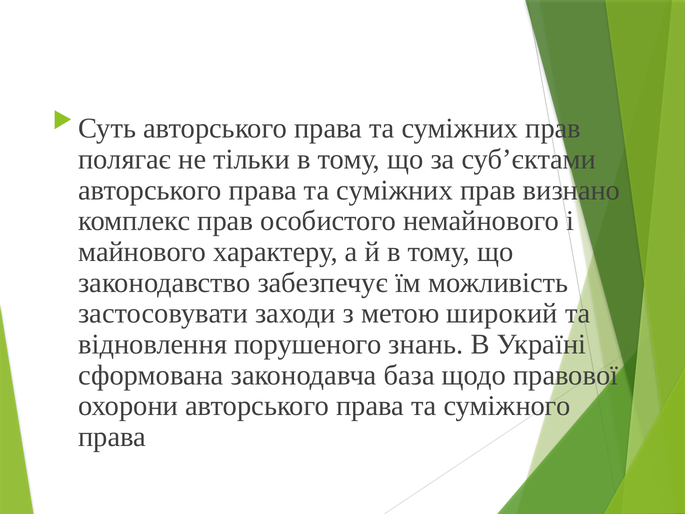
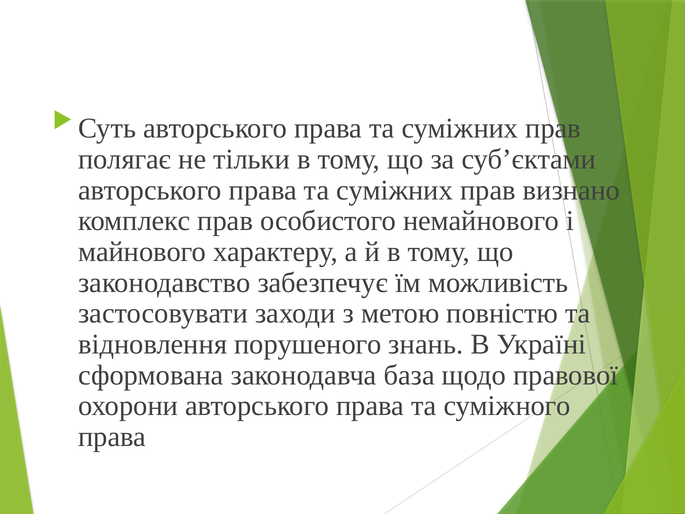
широкий: широкий -> повністю (502, 313)
